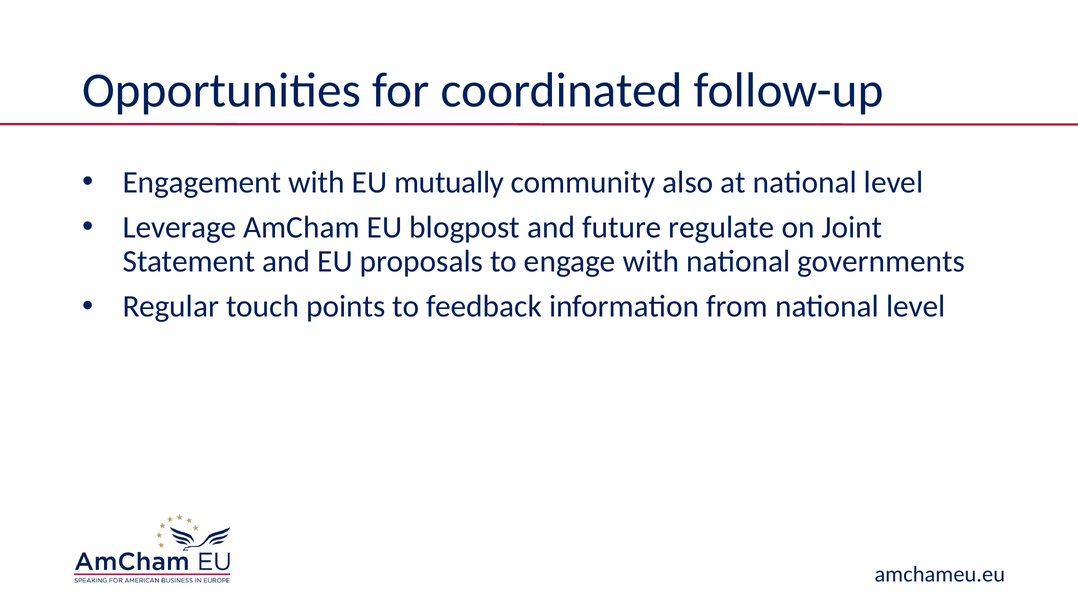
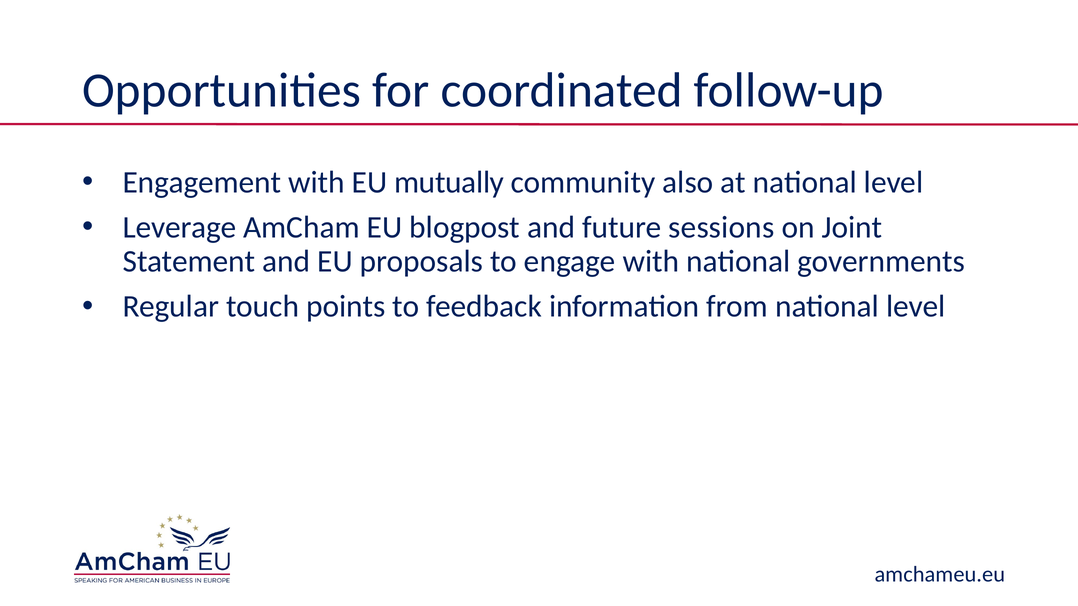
regulate: regulate -> sessions (721, 227)
